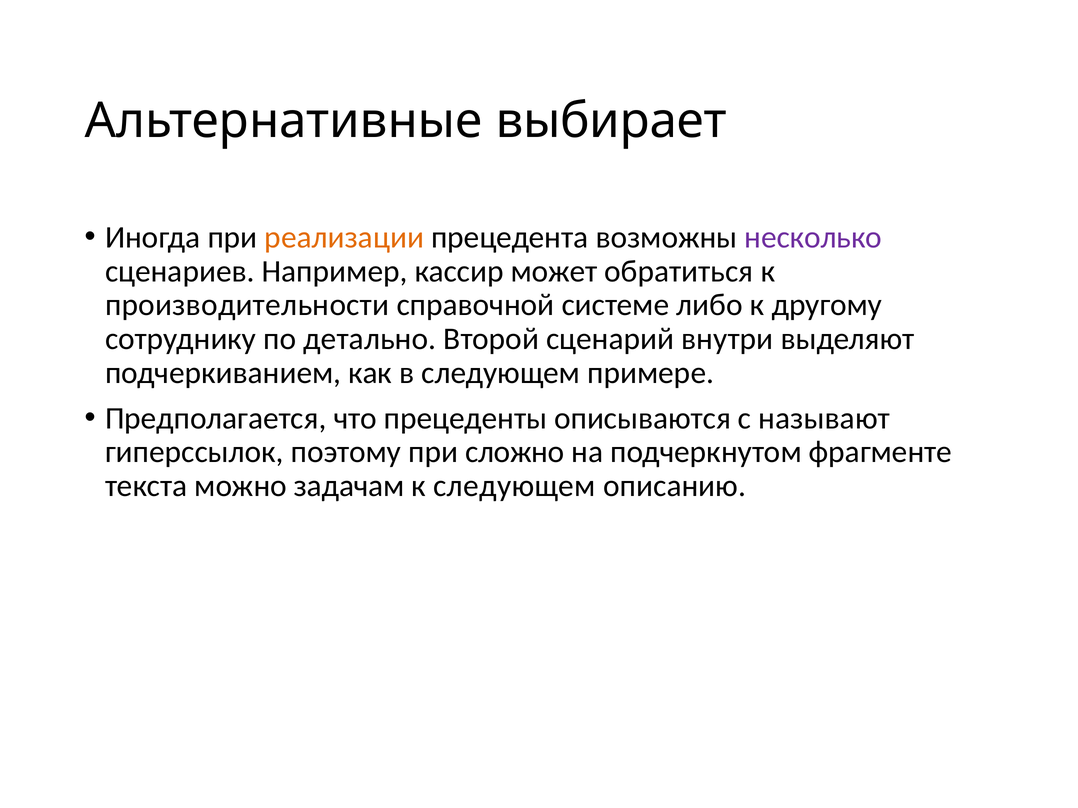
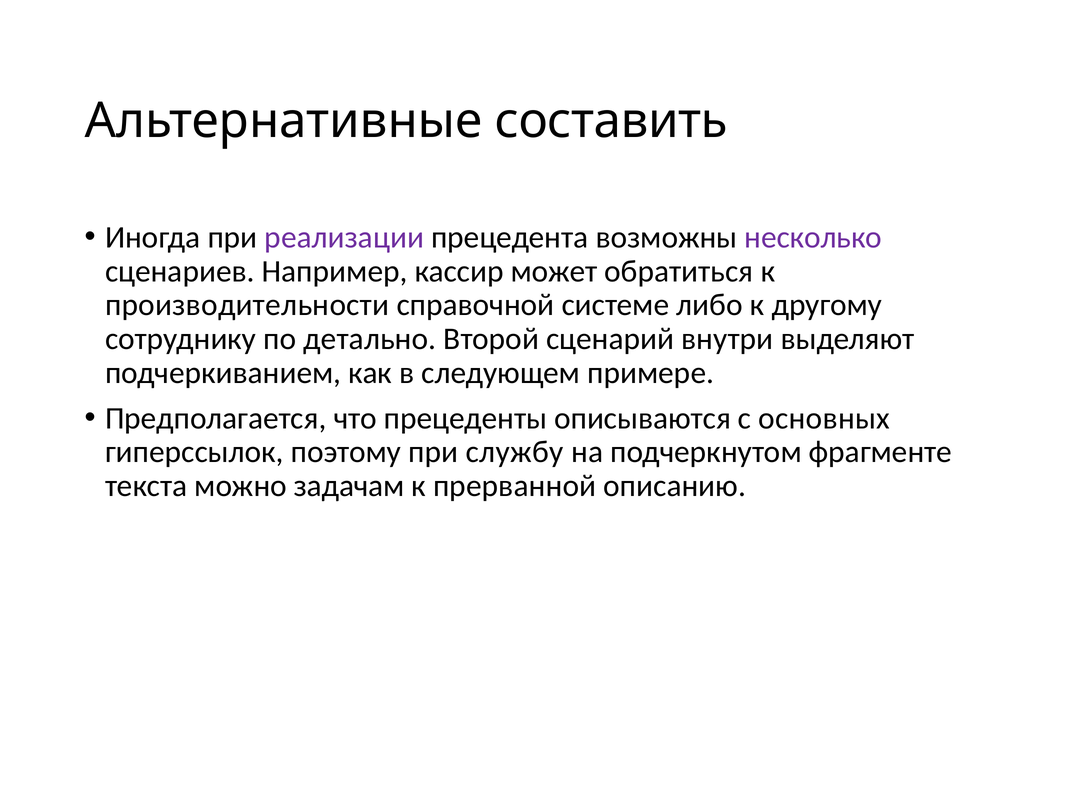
выбирает: выбирает -> составить (611, 121)
реализации colour: orange -> purple (344, 237)
называют: называют -> основных (824, 418)
сложно: сложно -> службу (514, 452)
к следующем: следующем -> прерванной (515, 486)
